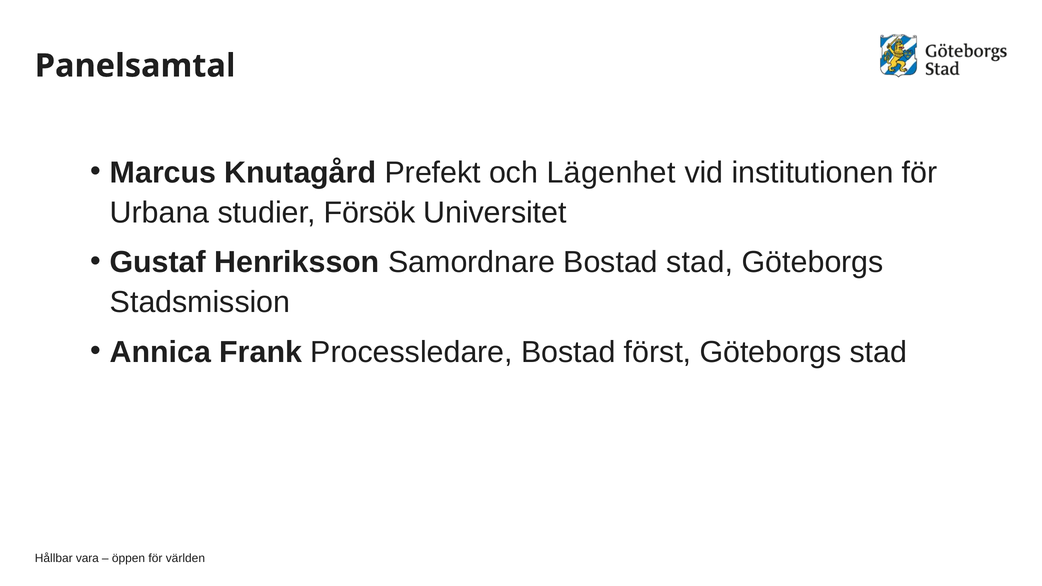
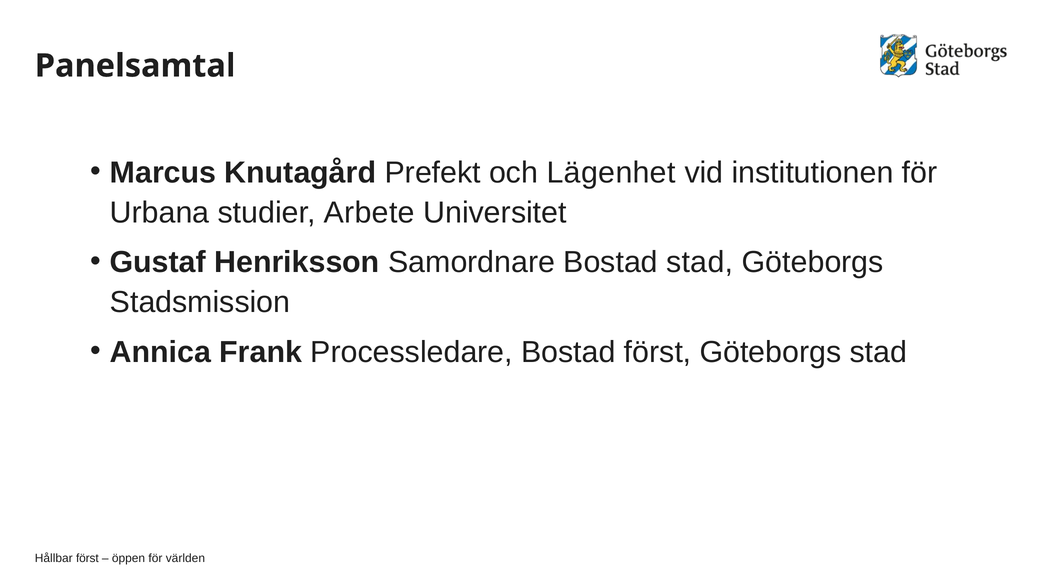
Försök: Försök -> Arbete (369, 213)
vara: vara -> först (87, 559)
